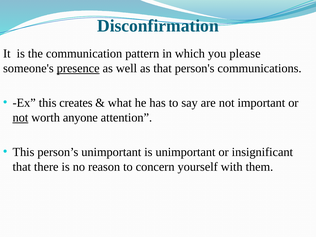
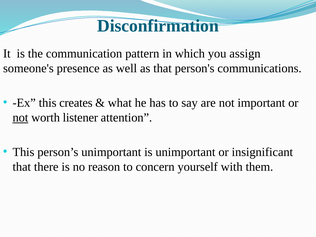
please: please -> assign (245, 54)
presence underline: present -> none (78, 68)
anyone: anyone -> listener (80, 118)
